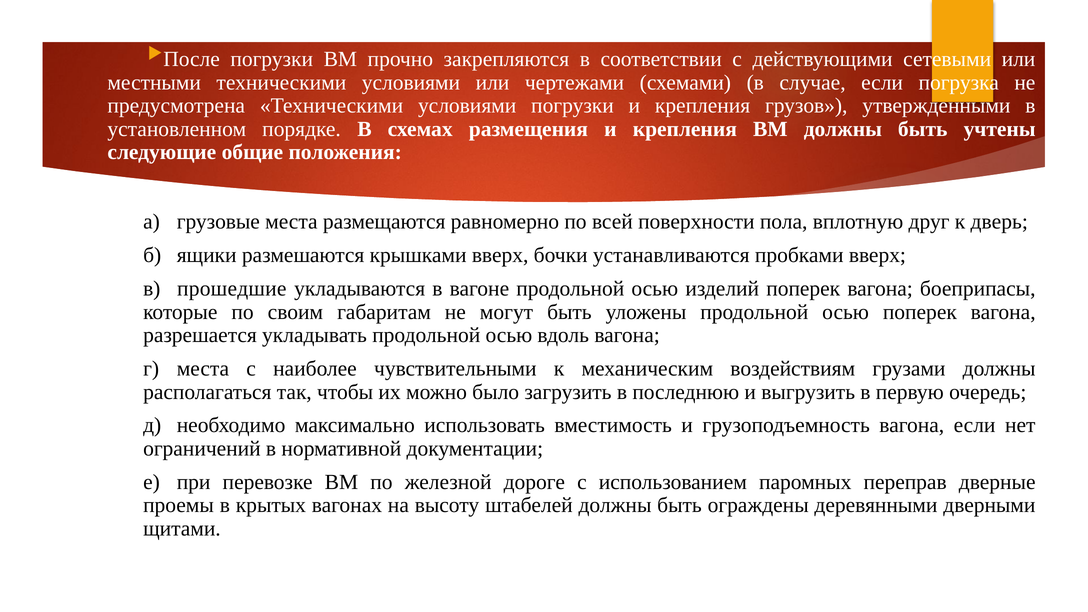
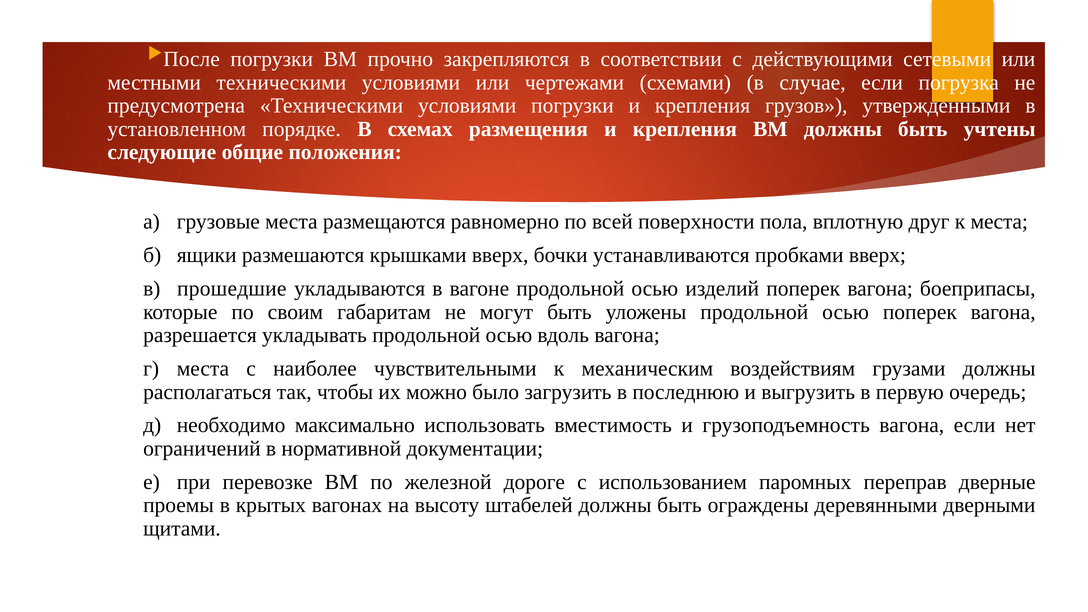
к дверь: дверь -> места (999, 222)
